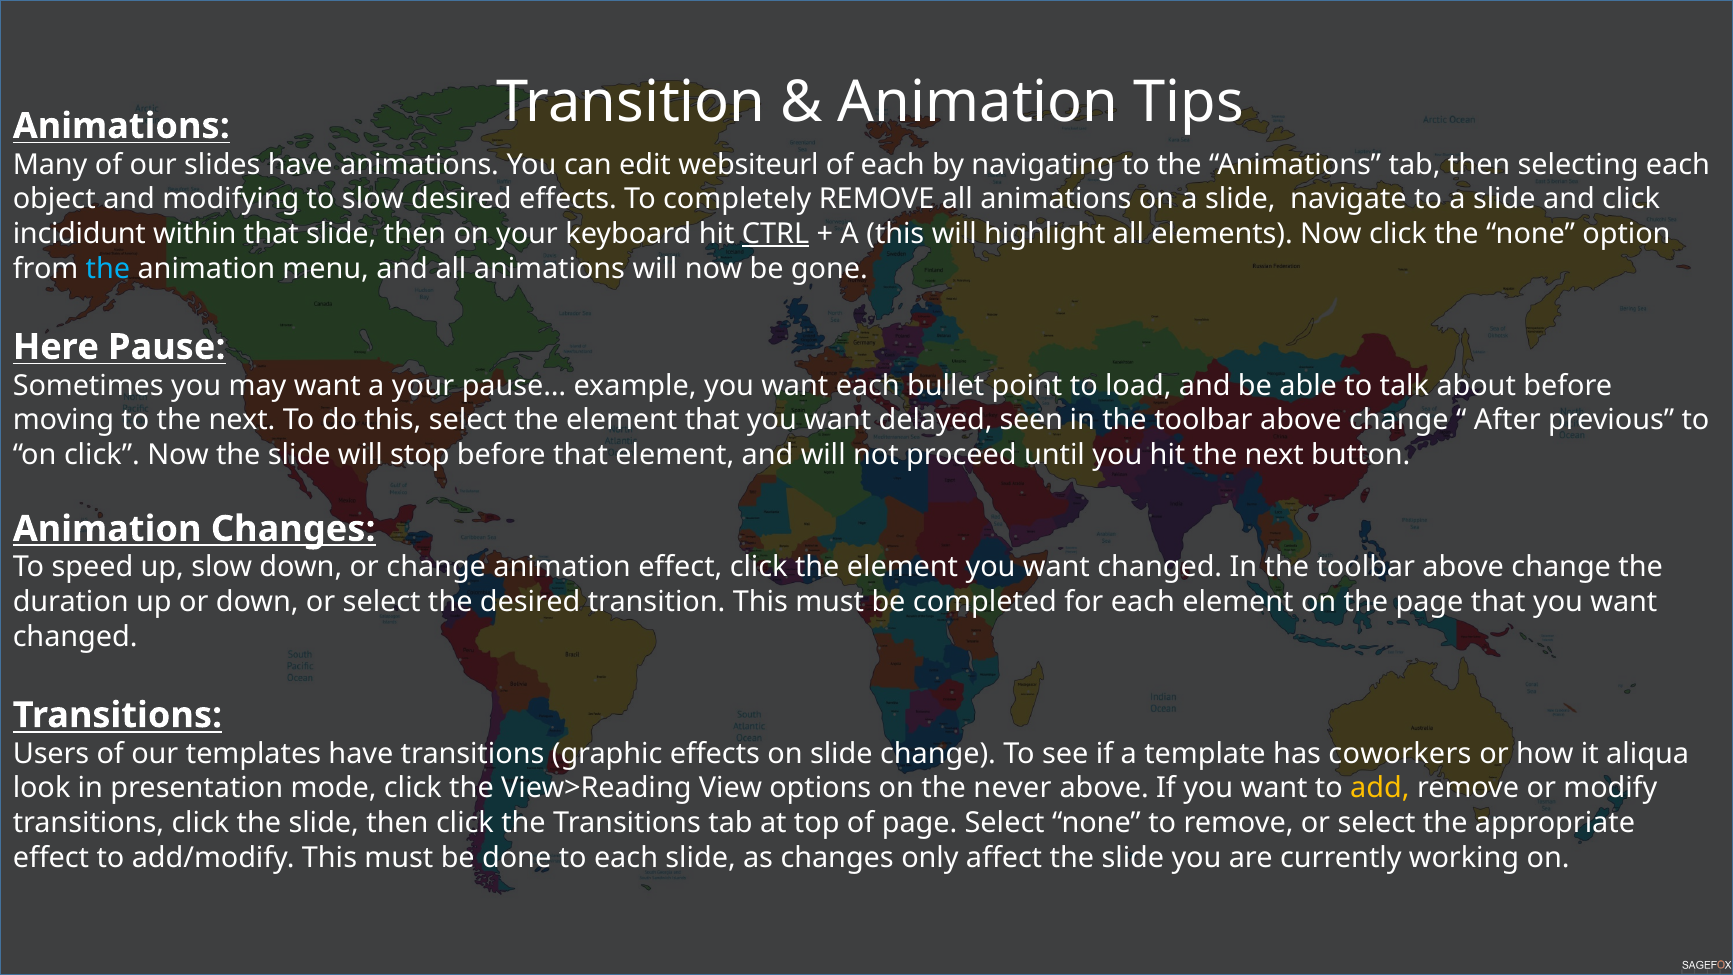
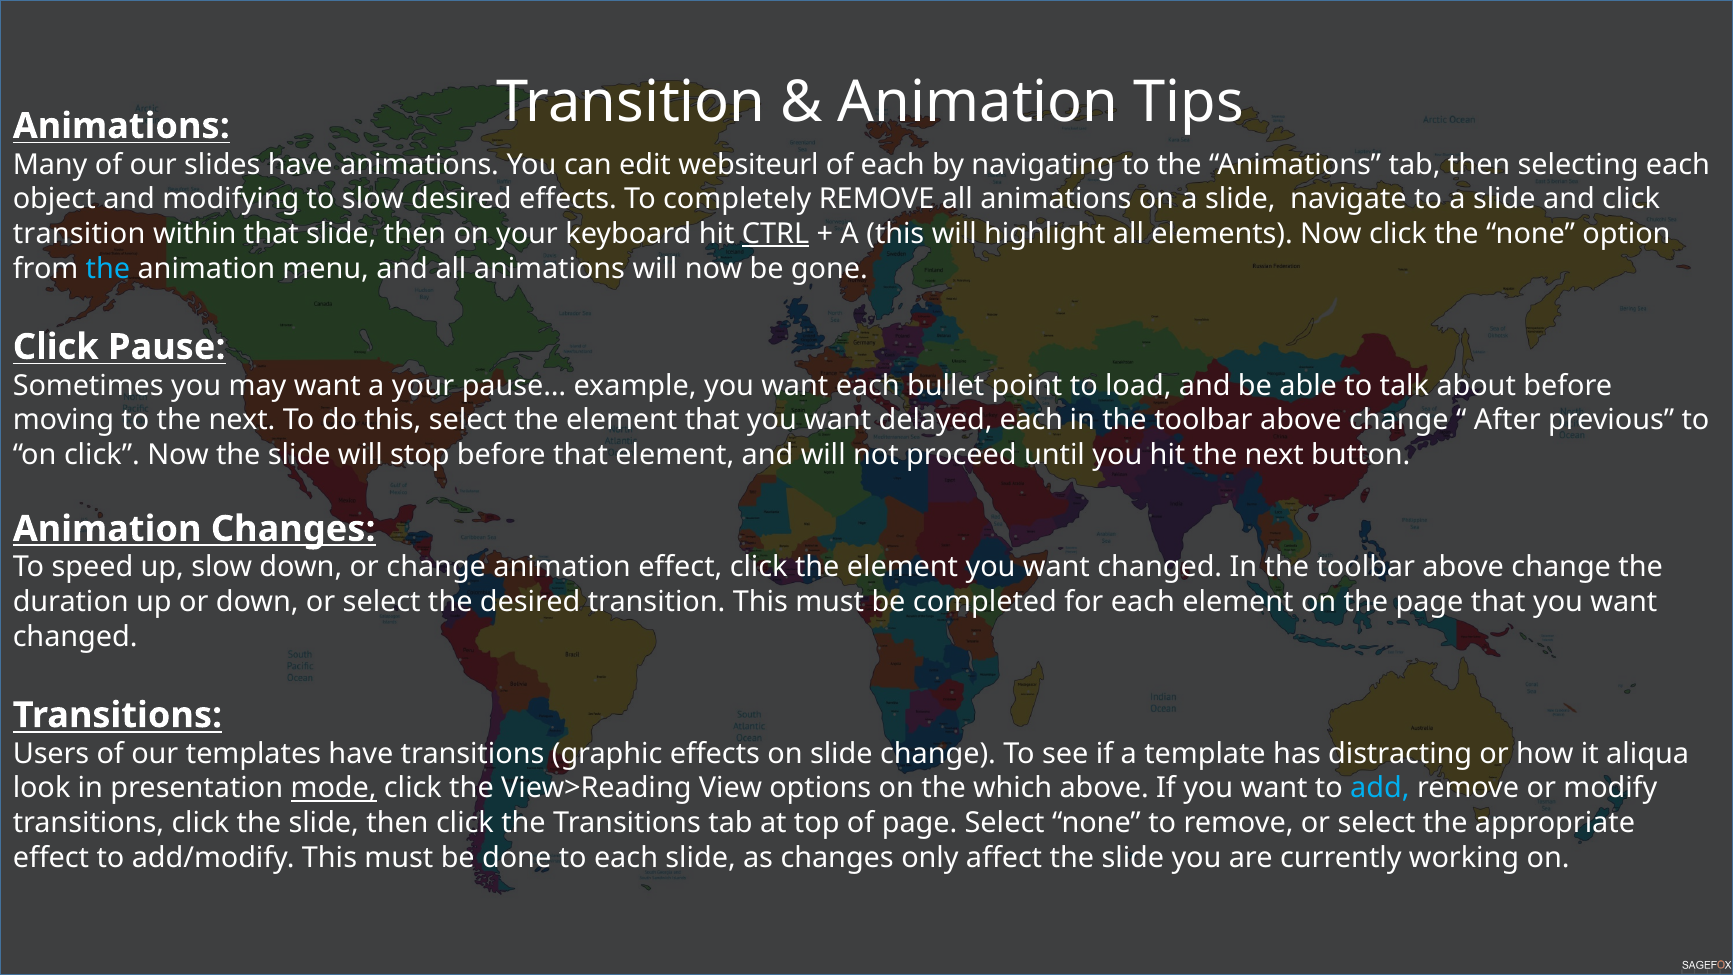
incididunt: incididunt -> transition (79, 234)
Here: Here -> Click (56, 347)
delayed seen: seen -> each (1031, 420)
coworkers: coworkers -> distracting (1400, 754)
mode underline: none -> present (334, 788)
never: never -> which (1013, 788)
add colour: yellow -> light blue (1380, 788)
